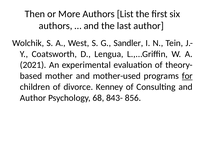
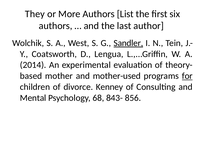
Then: Then -> They (35, 14)
Sandler underline: none -> present (128, 43)
2021: 2021 -> 2014 (33, 65)
Author: Author -> Mental (33, 98)
